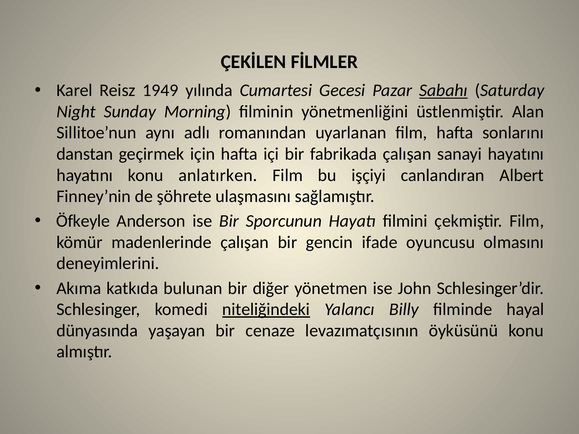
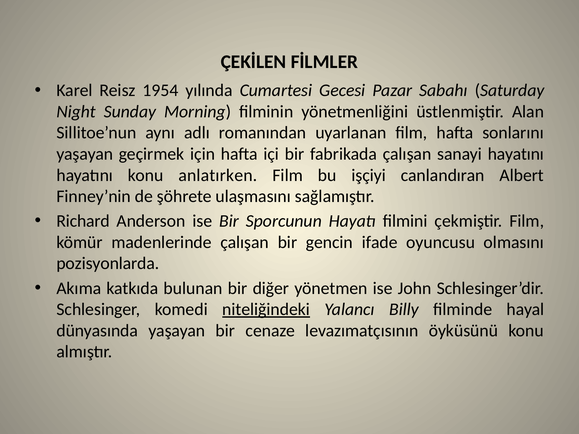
1949: 1949 -> 1954 (160, 90)
Sabahı underline: present -> none (443, 90)
danstan: danstan -> yaşayan (85, 154)
Öfkeyle: Öfkeyle -> Richard (83, 221)
deneyimlerini: deneyimlerini -> pozisyonlarda (108, 264)
